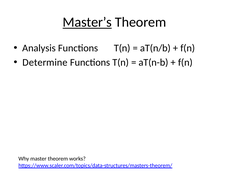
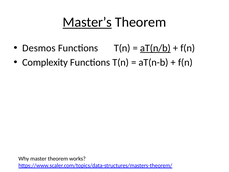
Analysis: Analysis -> Desmos (39, 48)
aT(n/b underline: none -> present (155, 48)
Determine: Determine -> Complexity (45, 62)
